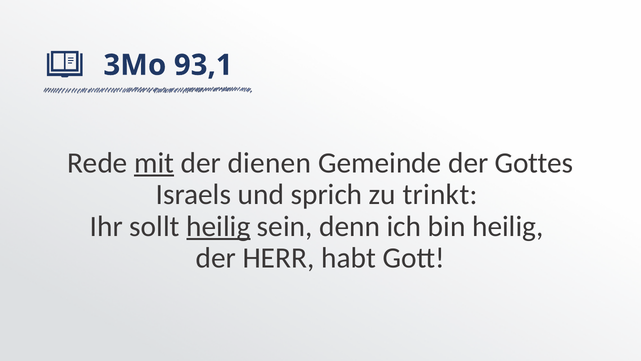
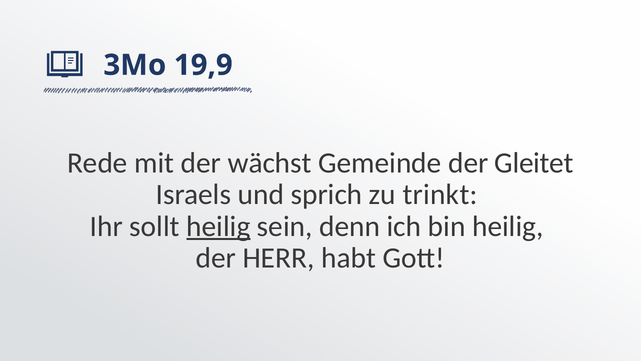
93,1: 93,1 -> 19,9 (203, 65)
mit underline: present -> none (154, 163)
dienen: dienen -> wächst (270, 163)
Gottes: Gottes -> Gleitet (534, 163)
